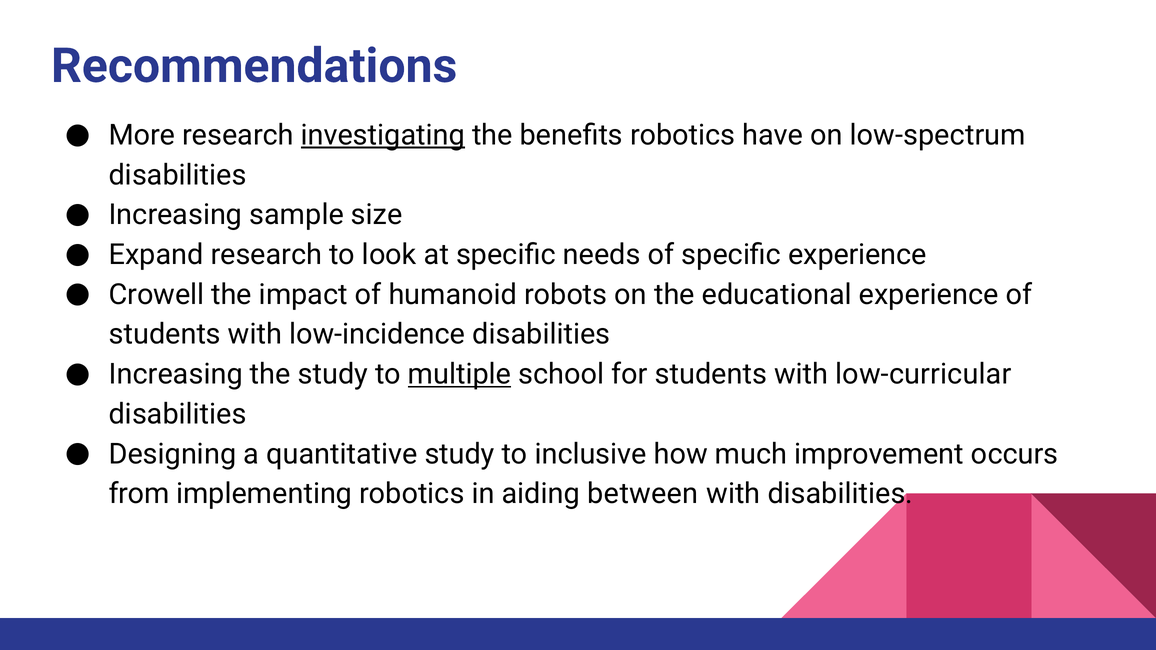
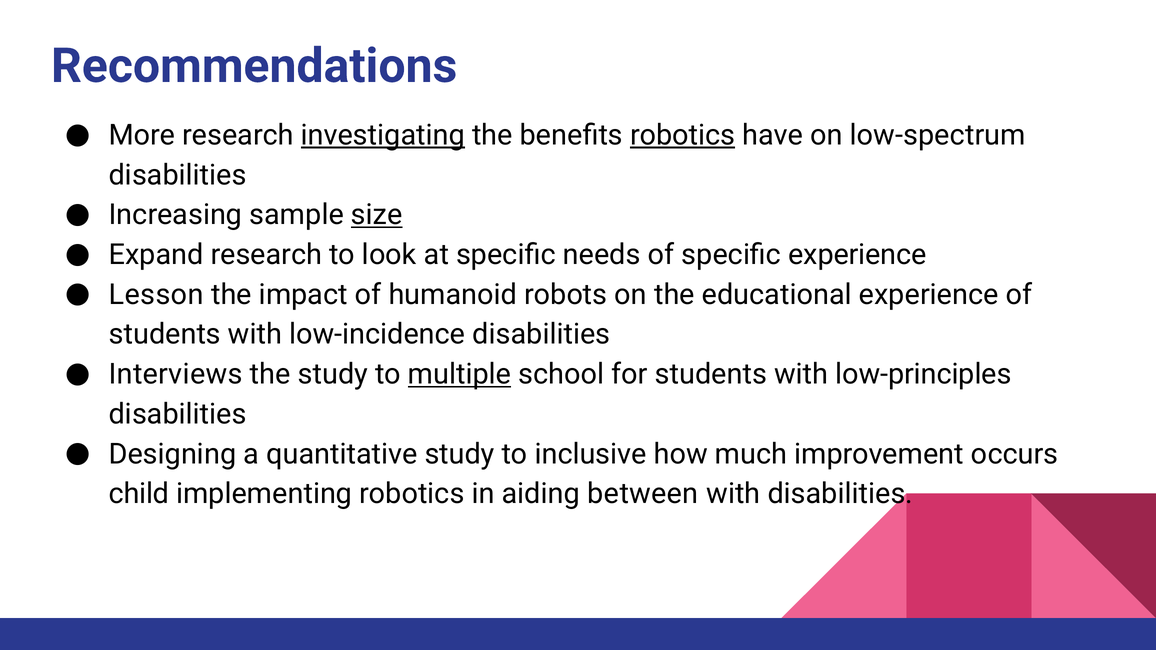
robotics underline: none -> present (683, 135)
size underline: none -> present (377, 215)
Crowell: Crowell -> Lesson (156, 295)
Increasing: Increasing -> Interviews (176, 374)
low-curricular: low-curricular -> low-principles (923, 374)
from: from -> child (139, 494)
